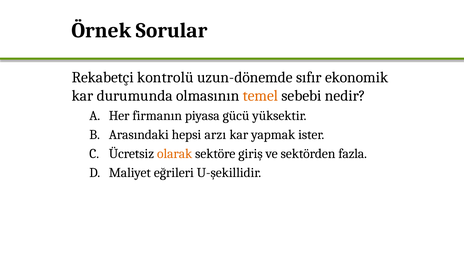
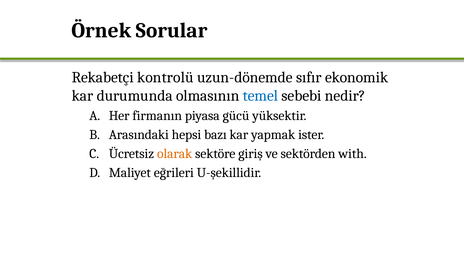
temel colour: orange -> blue (260, 96)
arzı: arzı -> bazı (215, 135)
fazla: fazla -> with (353, 154)
